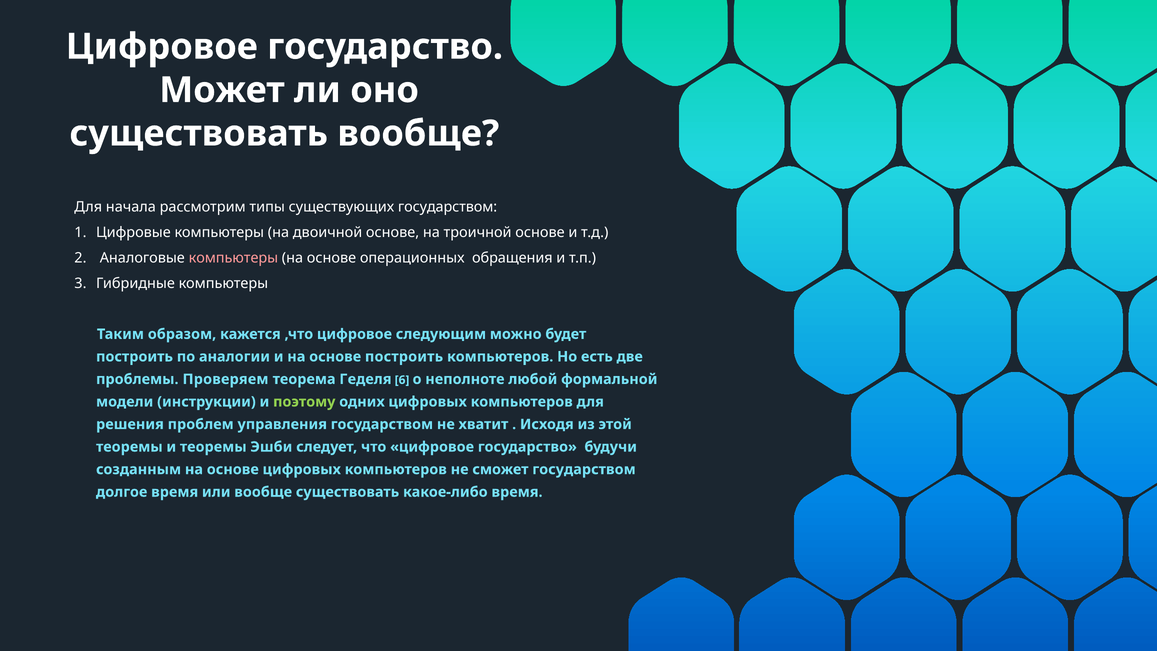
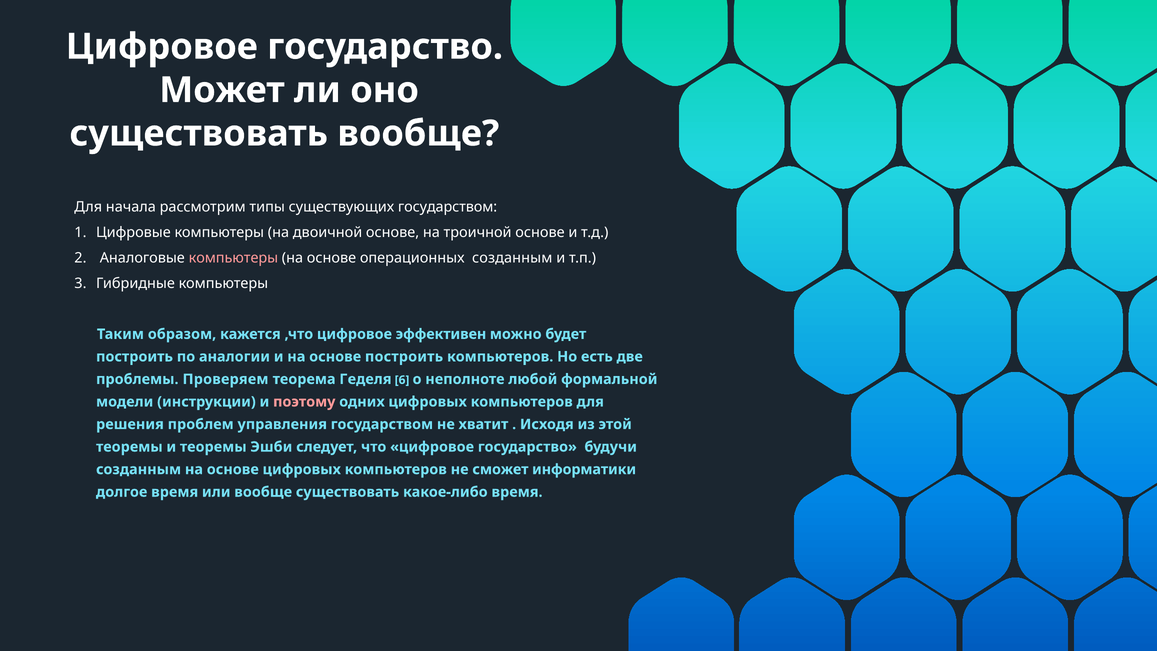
операционных обращения: обращения -> созданным (512, 258)
следующим: следующим -> эффективен (441, 334)
поэтому colour: light green -> pink (304, 402)
сможет государством: государством -> информатики (584, 469)
